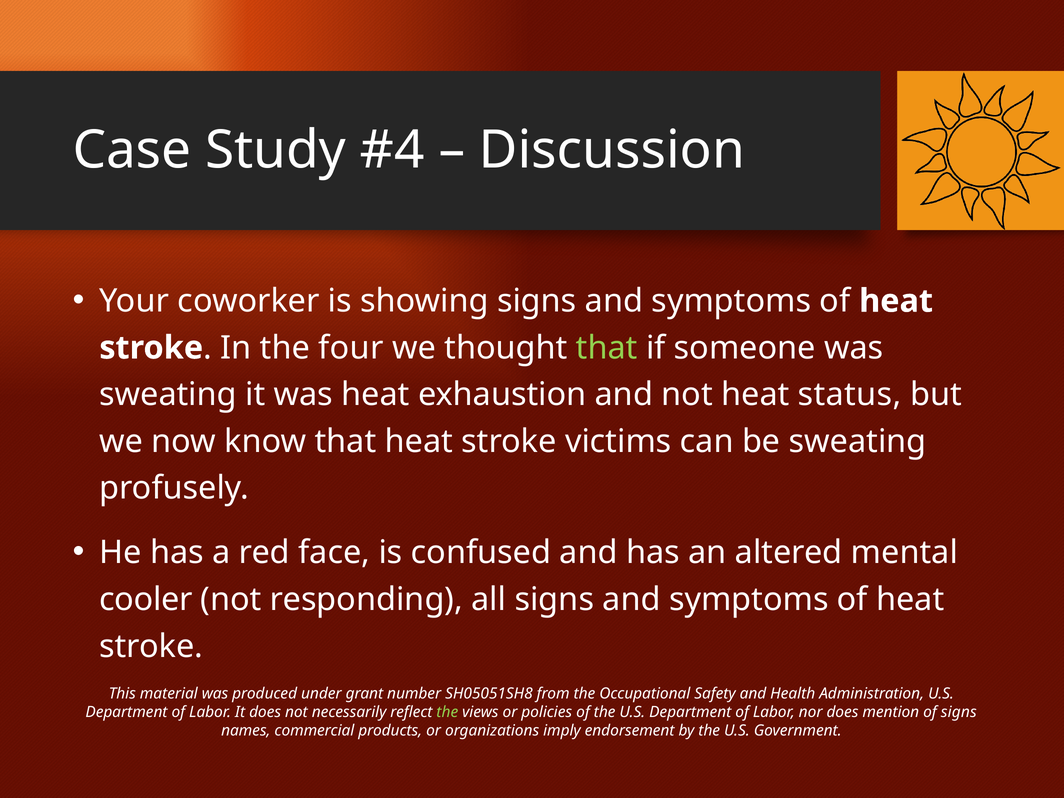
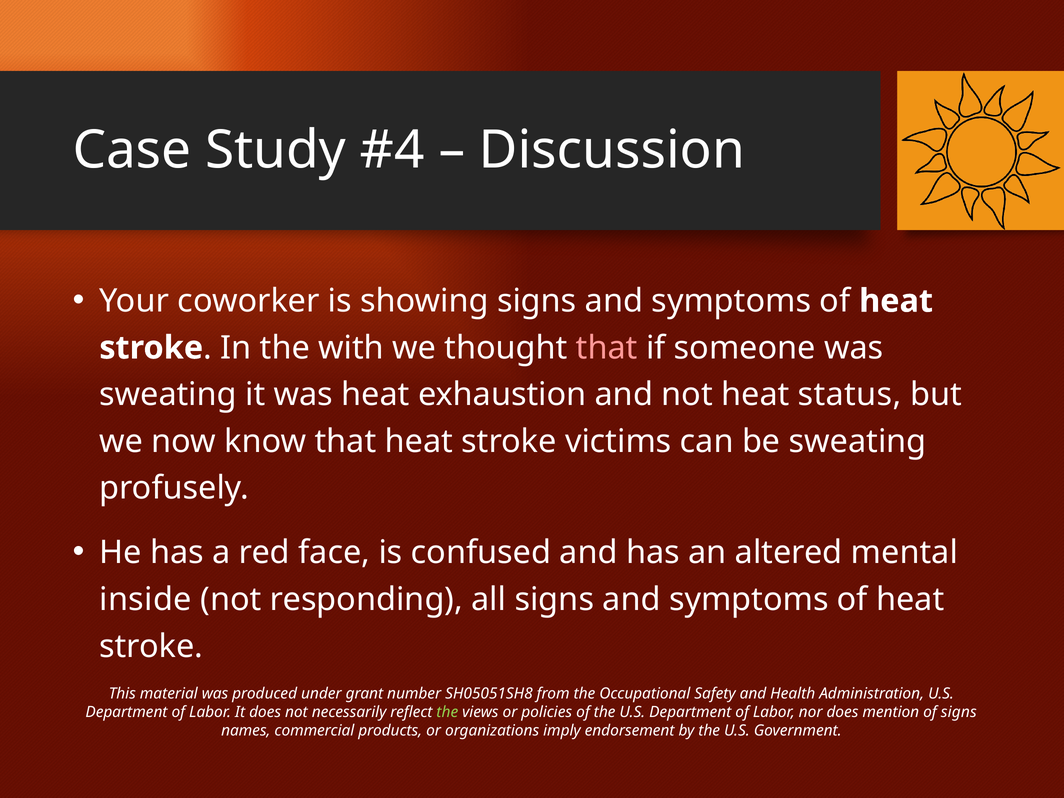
four: four -> with (351, 348)
that colour: light green -> pink (607, 348)
cooler: cooler -> inside (145, 600)
